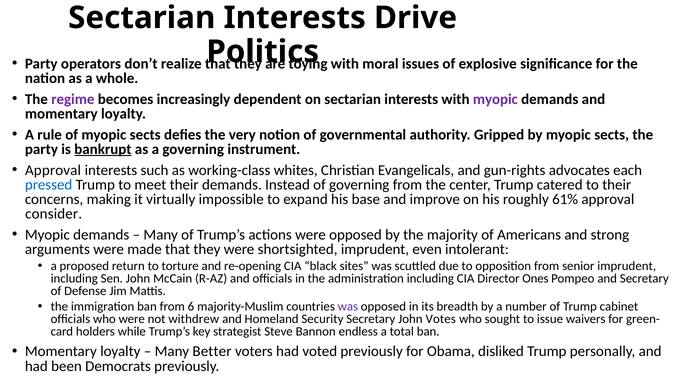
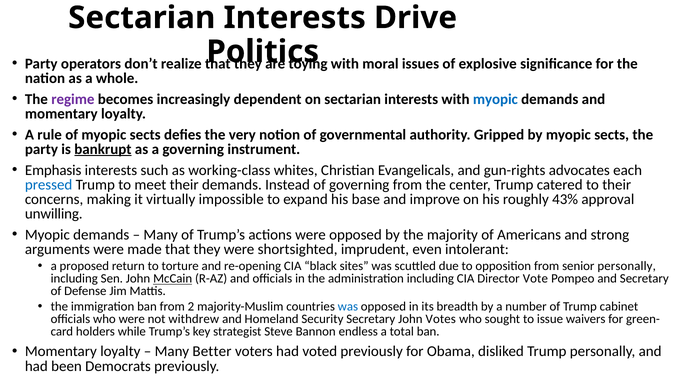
myopic colour: purple -> blue (495, 99)
Approval: Approval -> Emphasis (53, 170)
61%: 61% -> 43% (565, 199)
consider: consider -> unwilling (54, 214)
senior imprudent: imprudent -> personally (627, 266)
McCain underline: none -> present (173, 279)
Ones: Ones -> Vote (535, 279)
6: 6 -> 2 (191, 307)
was colour: purple -> blue (348, 307)
